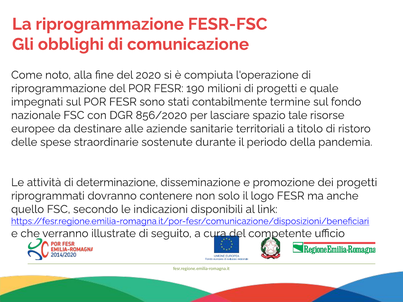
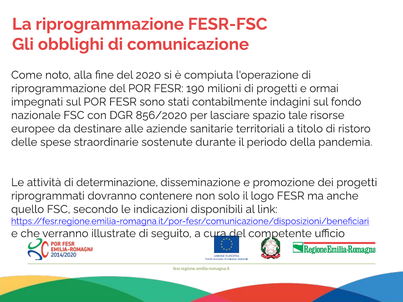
quale: quale -> ormai (324, 88)
termine: termine -> indagini (290, 102)
